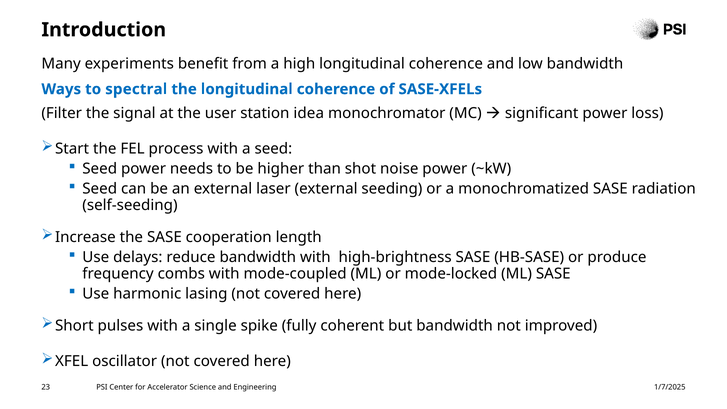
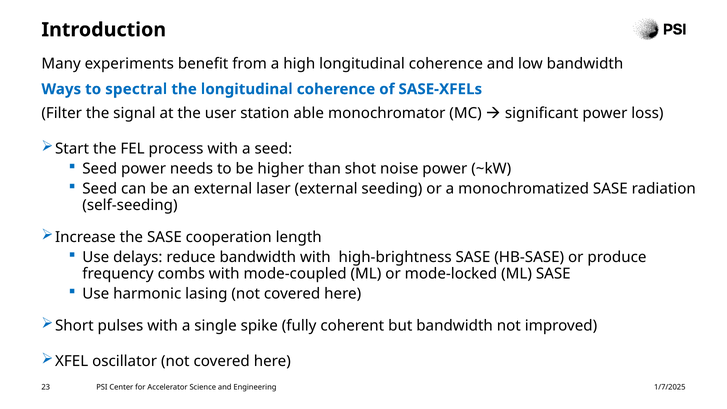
idea: idea -> able (309, 113)
